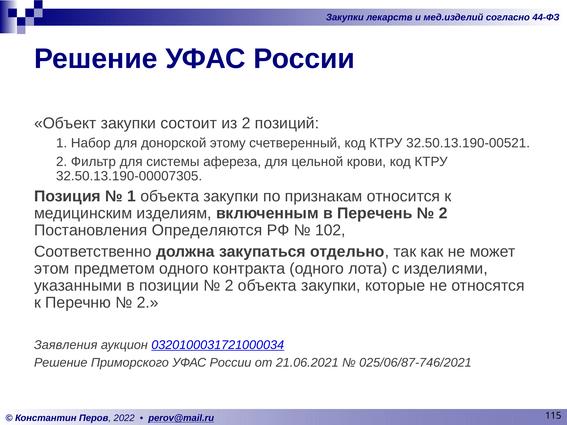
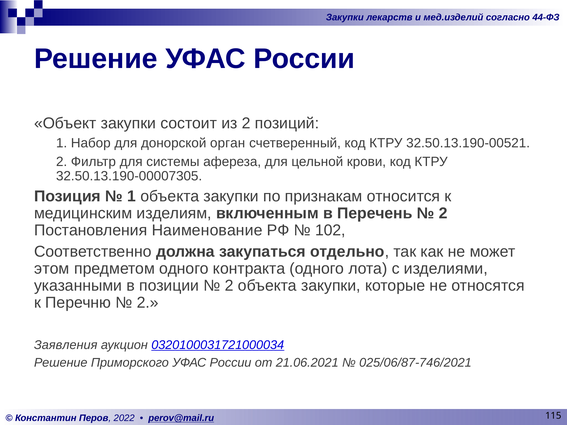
этому: этому -> орган (228, 143)
Определяются: Определяются -> Наименование (207, 231)
